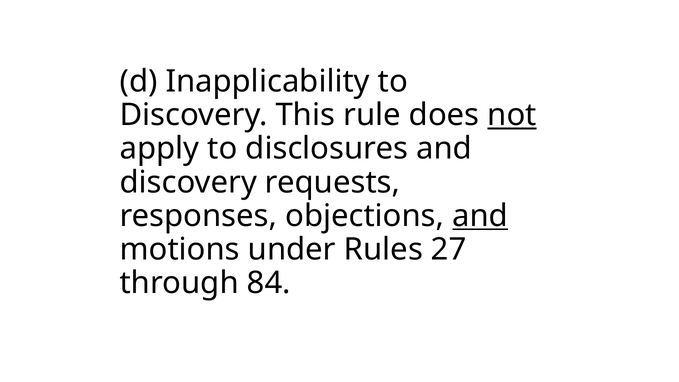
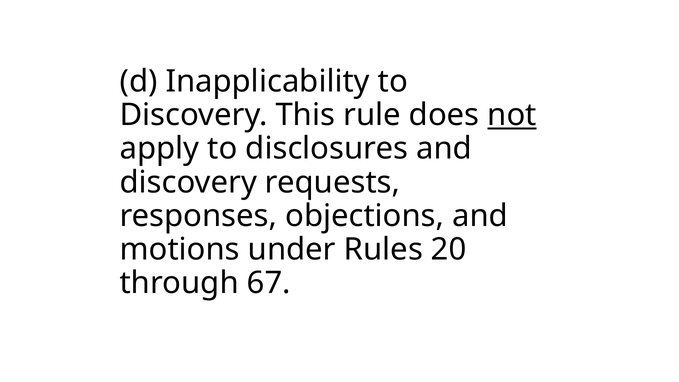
and underline: present -> none (480, 216)
27: 27 -> 20 (449, 249)
84: 84 -> 67 (269, 283)
